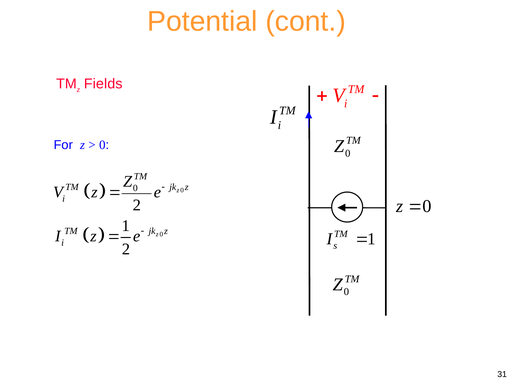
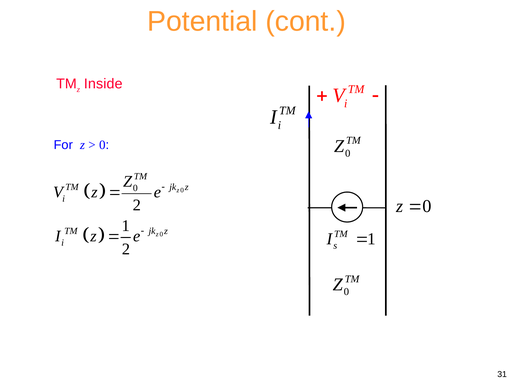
Fields: Fields -> Inside (103, 84)
